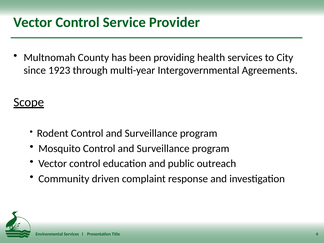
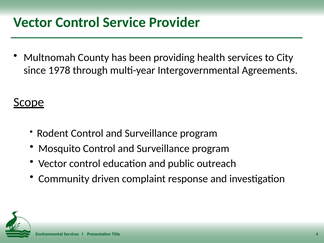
1923: 1923 -> 1978 (59, 70)
